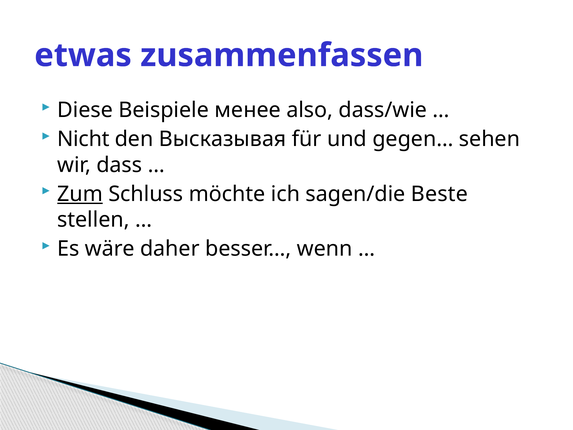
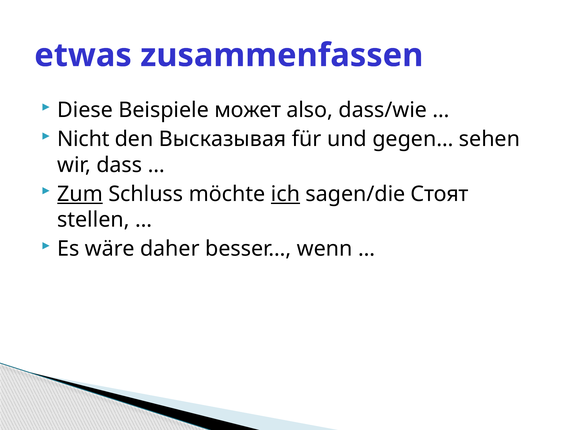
менее: менее -> может (248, 110)
ich underline: none -> present (285, 194)
Beste: Beste -> Стоят (440, 194)
